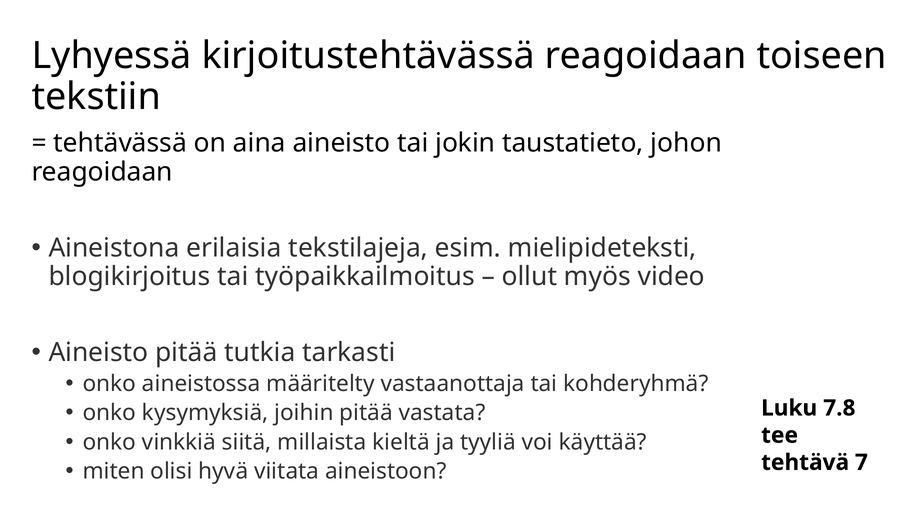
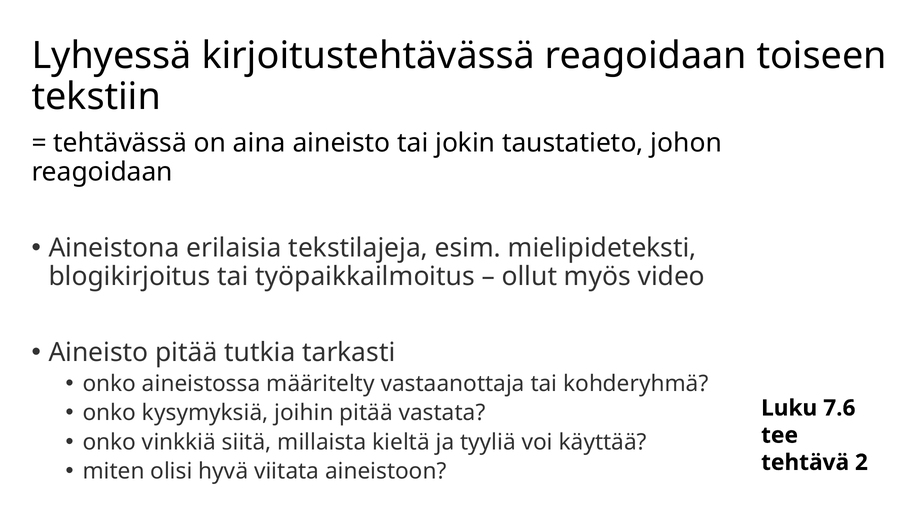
7.8: 7.8 -> 7.6 (839, 408)
7: 7 -> 2 (861, 463)
